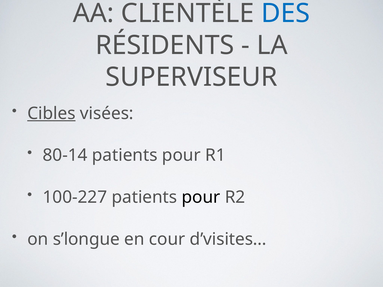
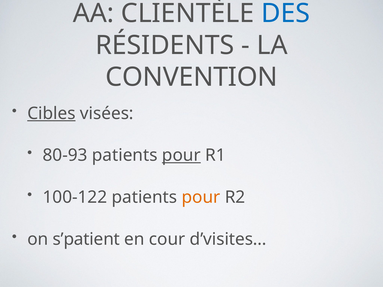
SUPERVISEUR: SUPERVISEUR -> CONVENTION (192, 77)
80-14: 80-14 -> 80-93 (65, 155)
pour underline: none -> present (181, 155)
100-227: 100-227 -> 100-122 (75, 197)
pour colour: black -> orange (201, 197)
s’longue: s’longue -> s’patient (86, 239)
